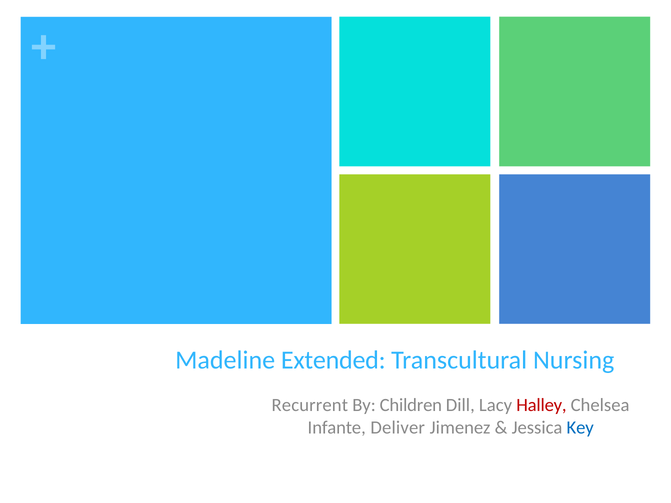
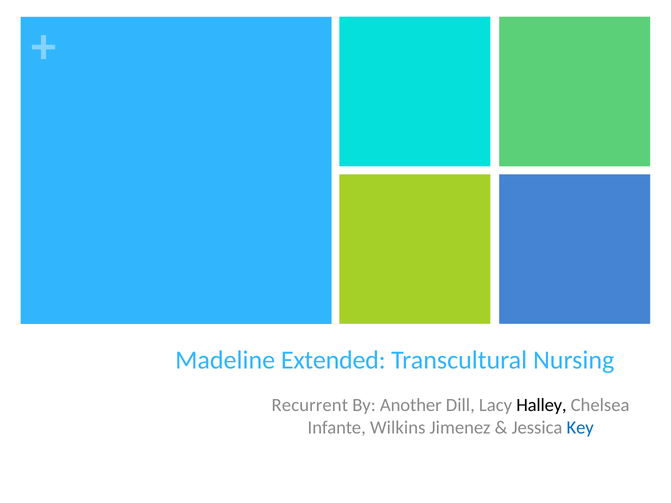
Children: Children -> Another (411, 405)
Halley colour: red -> black (541, 405)
Deliver: Deliver -> Wilkins (398, 428)
